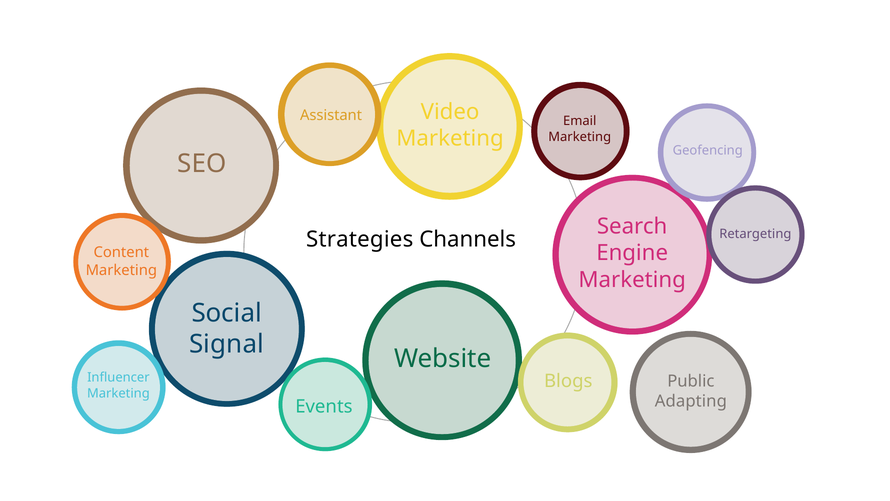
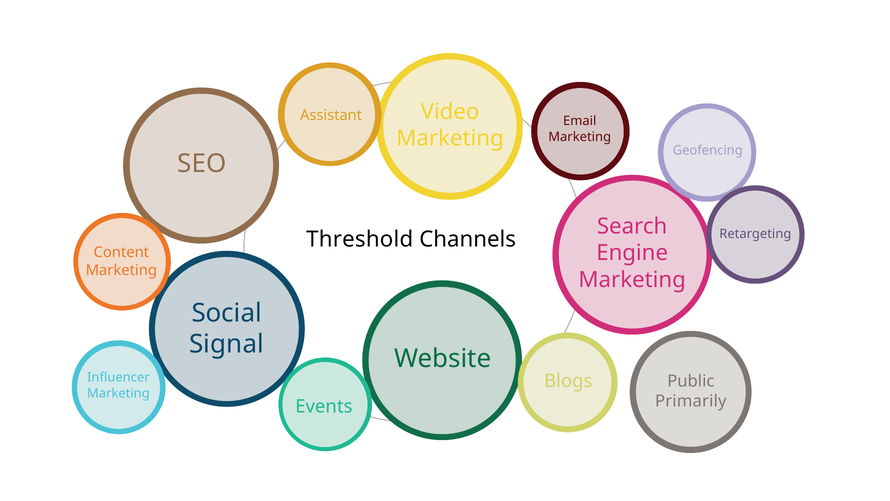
Strategies: Strategies -> Threshold (360, 239)
Adapting: Adapting -> Primarily (691, 401)
